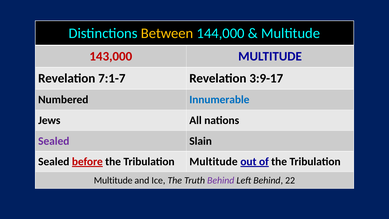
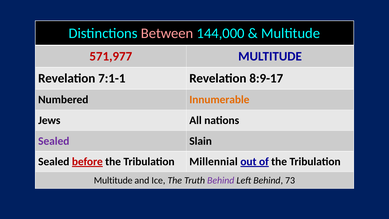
Between colour: yellow -> pink (167, 33)
143,000: 143,000 -> 571,977 (111, 56)
7:1-7: 7:1-7 -> 7:1-1 (112, 78)
3:9-17: 3:9-17 -> 8:9-17 (266, 78)
Innumerable colour: blue -> orange (219, 100)
before the Tribulation Multitude: Multitude -> Millennial (214, 162)
22: 22 -> 73 (290, 180)
